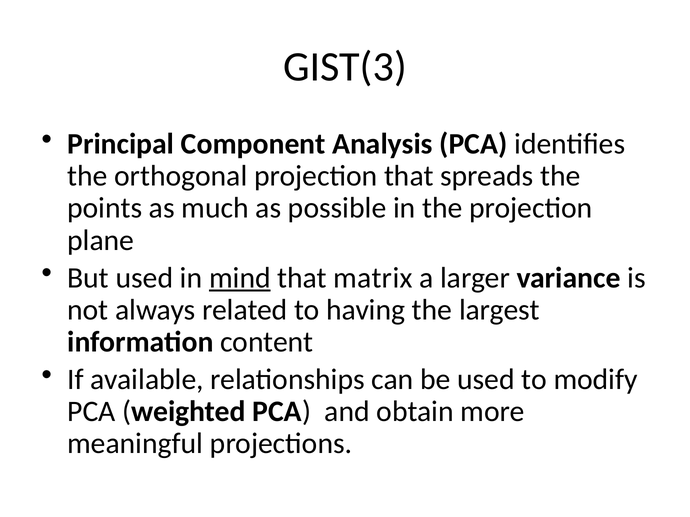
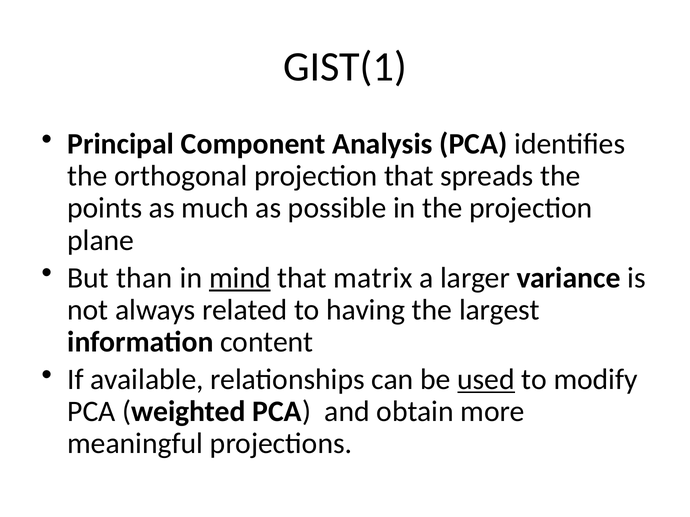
GIST(3: GIST(3 -> GIST(1 (345, 67)
But used: used -> than (144, 278)
used underline: none -> present (486, 380)
